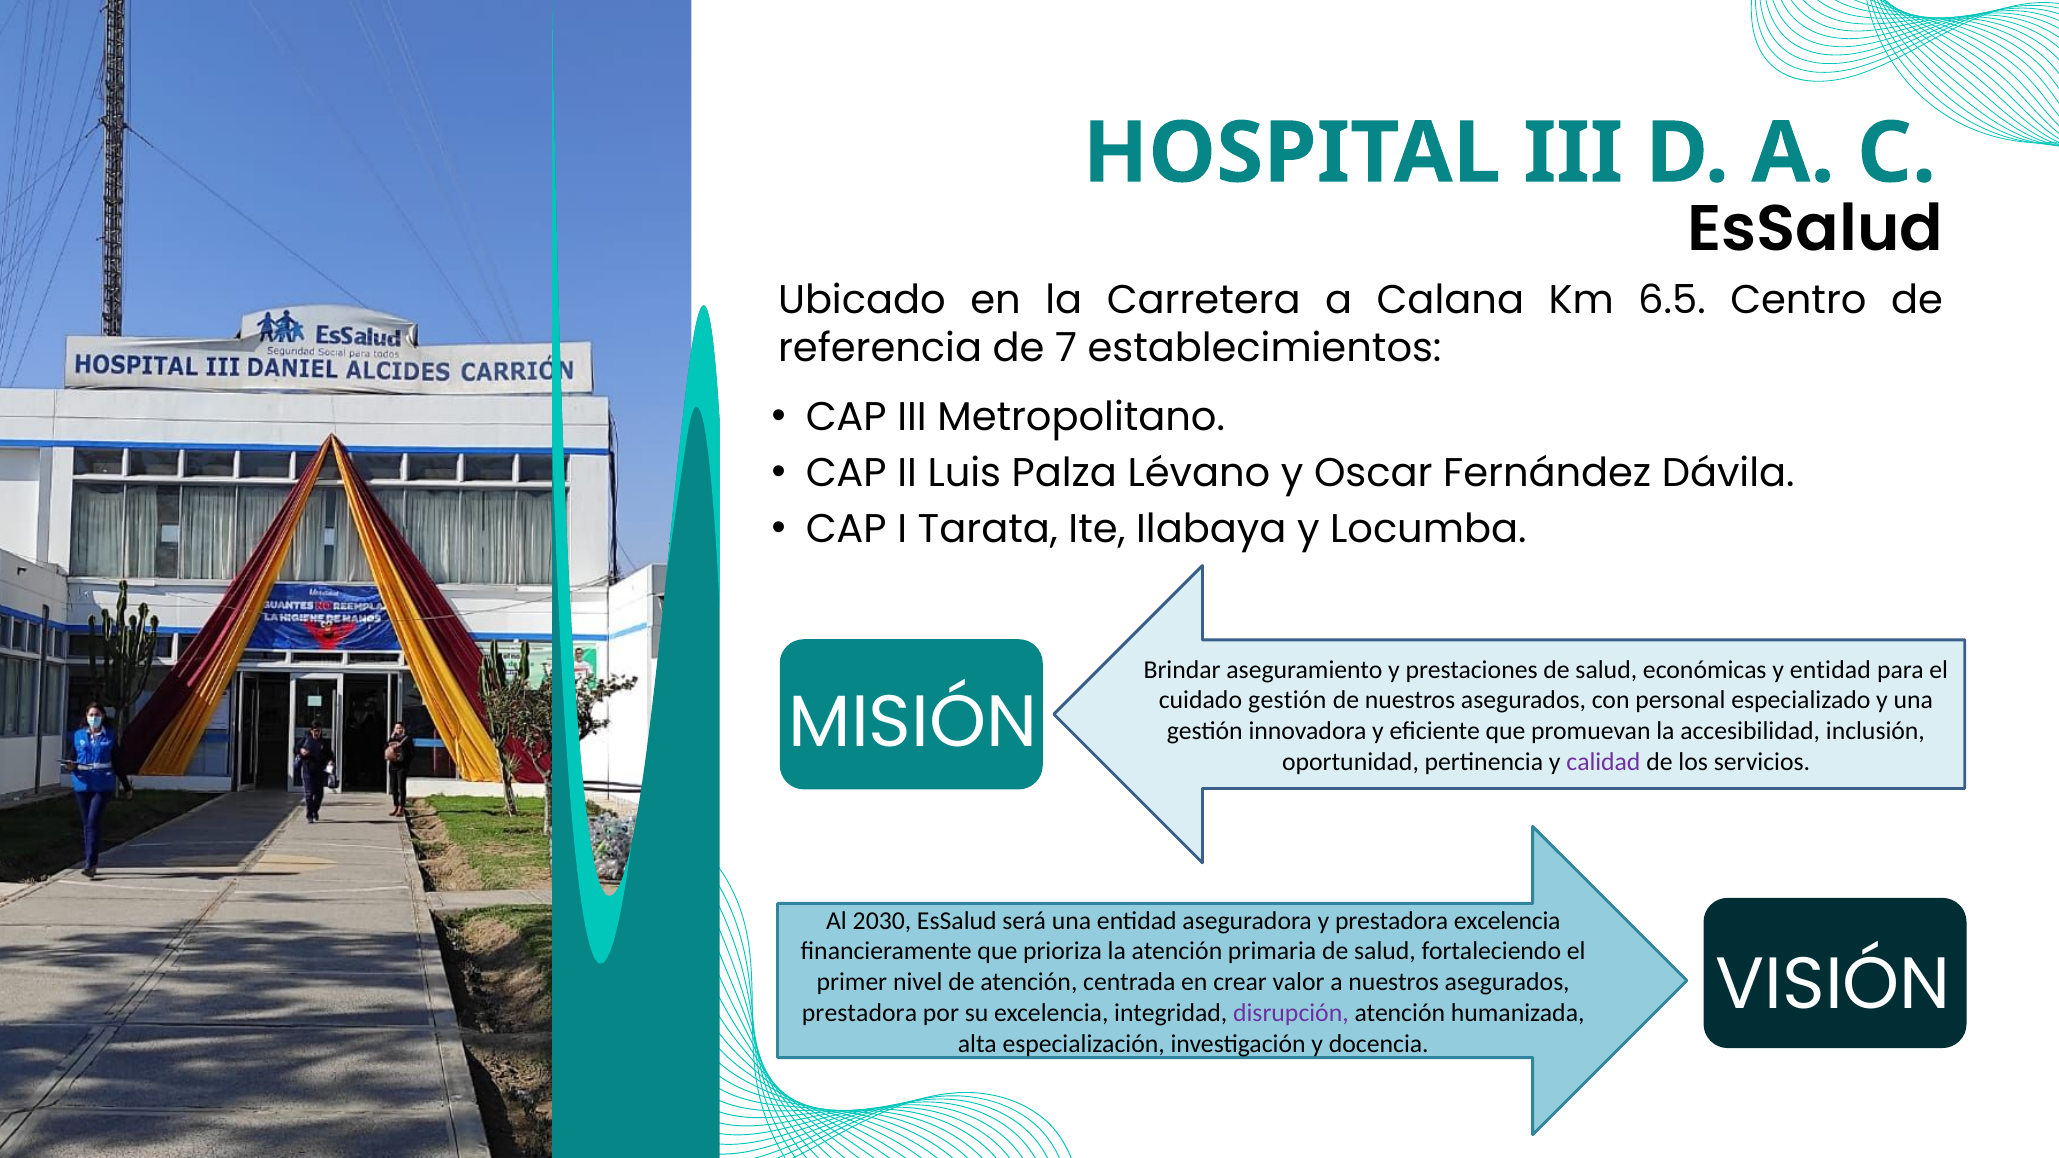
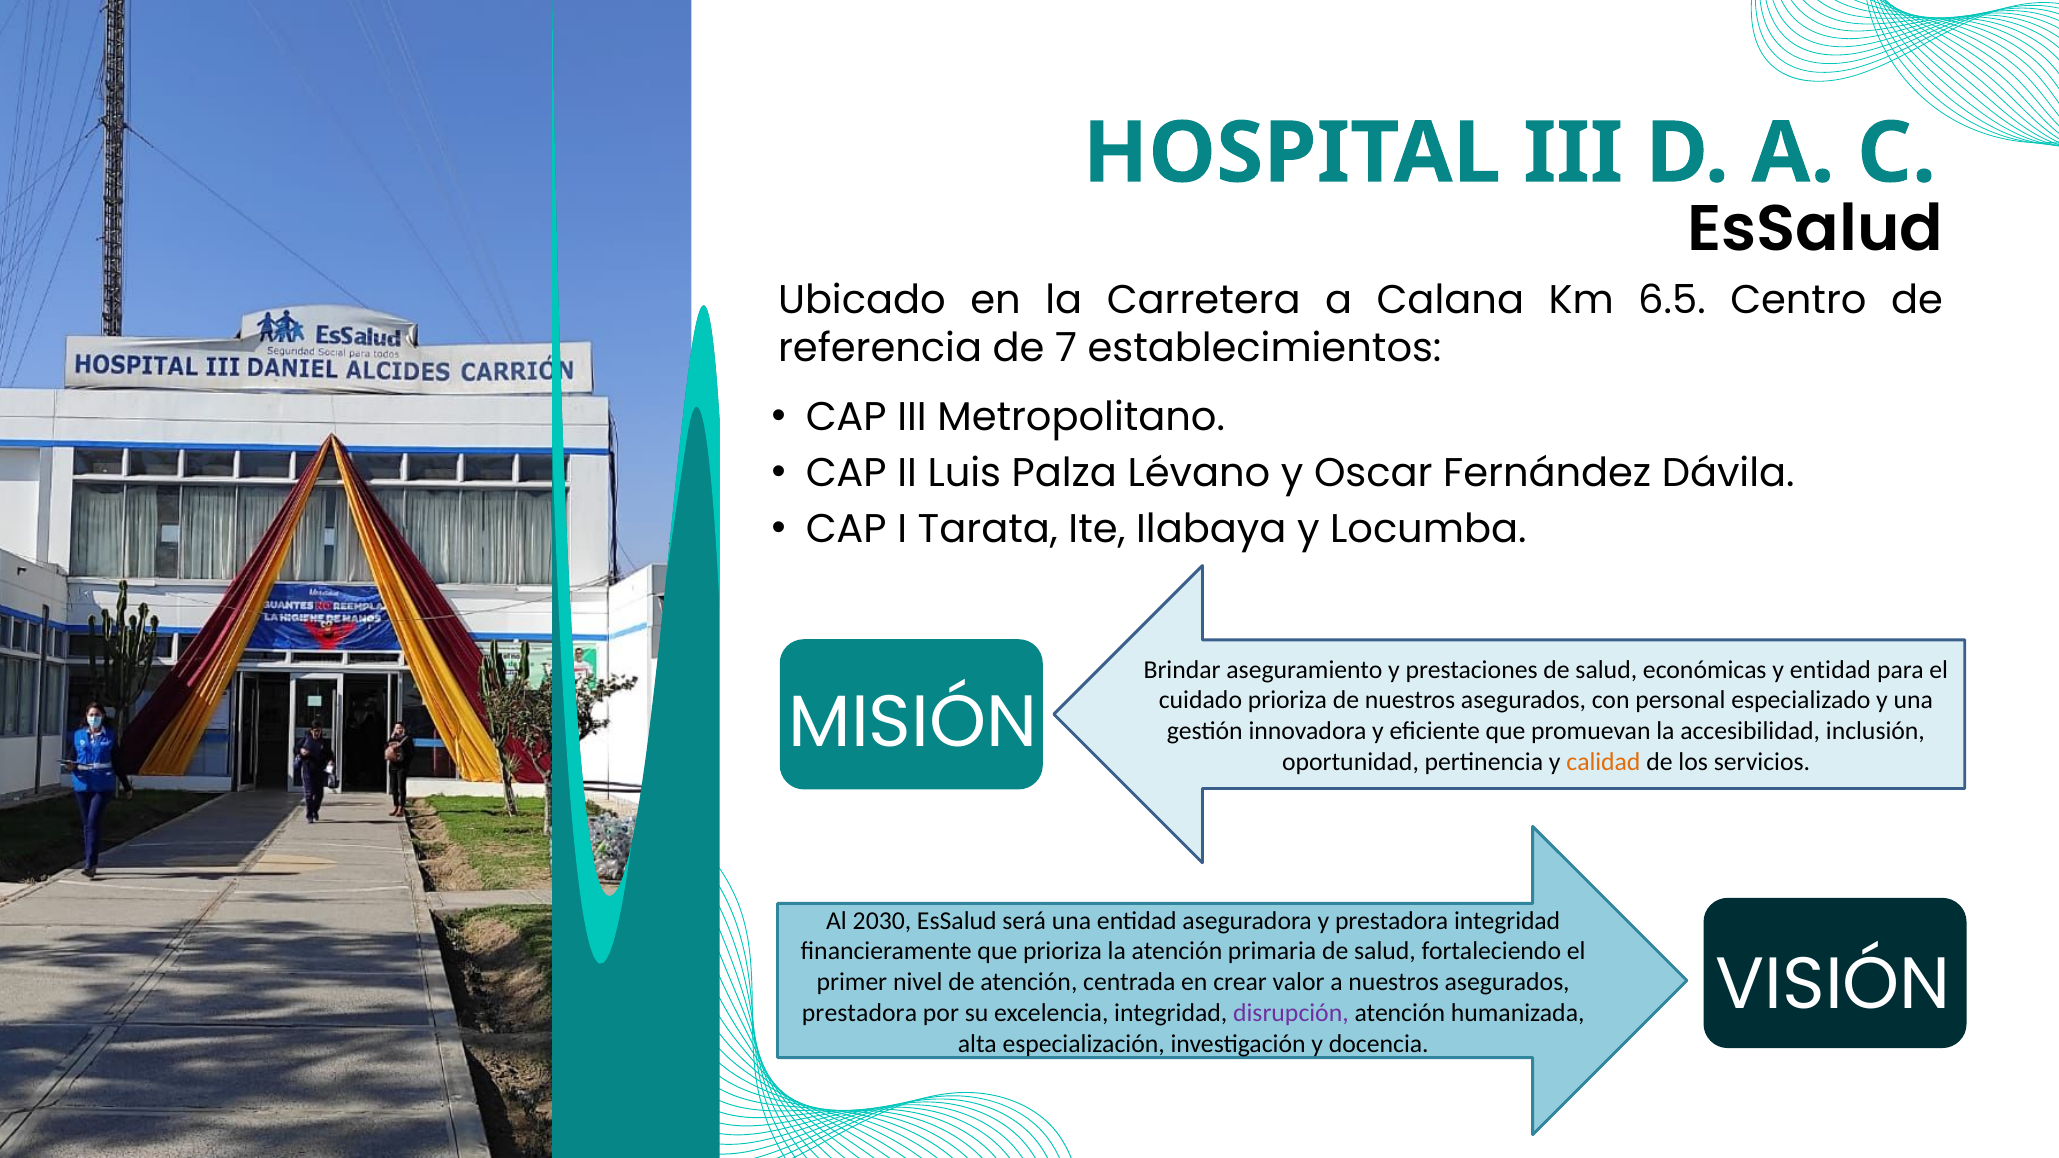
cuidado gestión: gestión -> prioriza (1287, 701)
calidad colour: purple -> orange (1603, 762)
prestadora excelencia: excelencia -> integridad (1507, 921)
